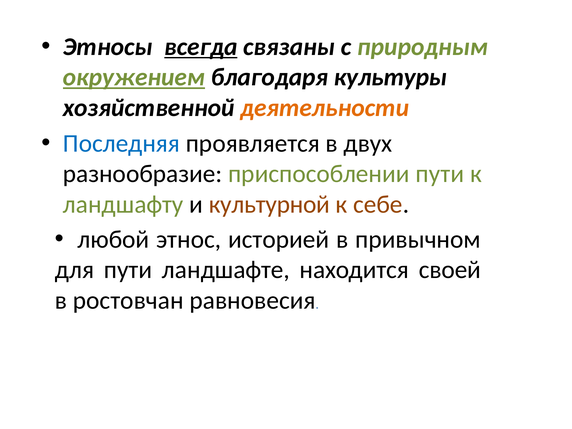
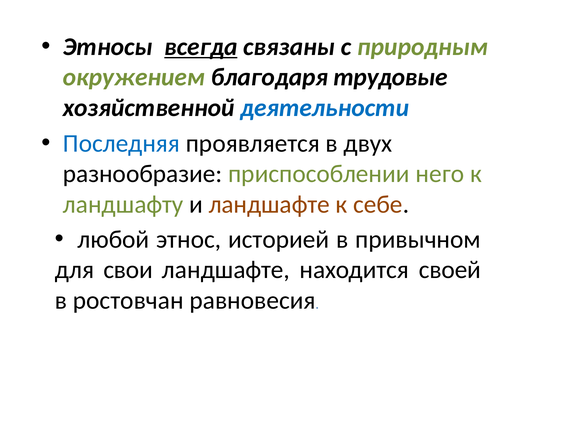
окружением underline: present -> none (134, 77)
культуры: культуры -> трудовые (391, 77)
деятельности colour: orange -> blue (325, 108)
приспособлении пути: пути -> него (440, 174)
и культурной: культурной -> ландшафте (269, 204)
для пути: пути -> свои (128, 270)
